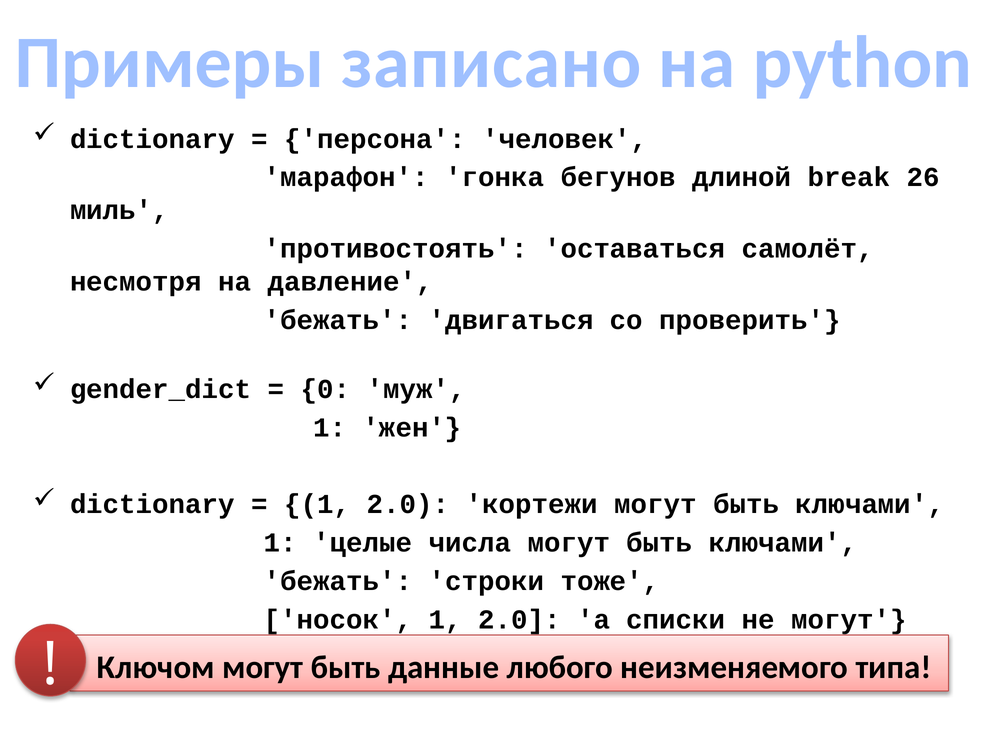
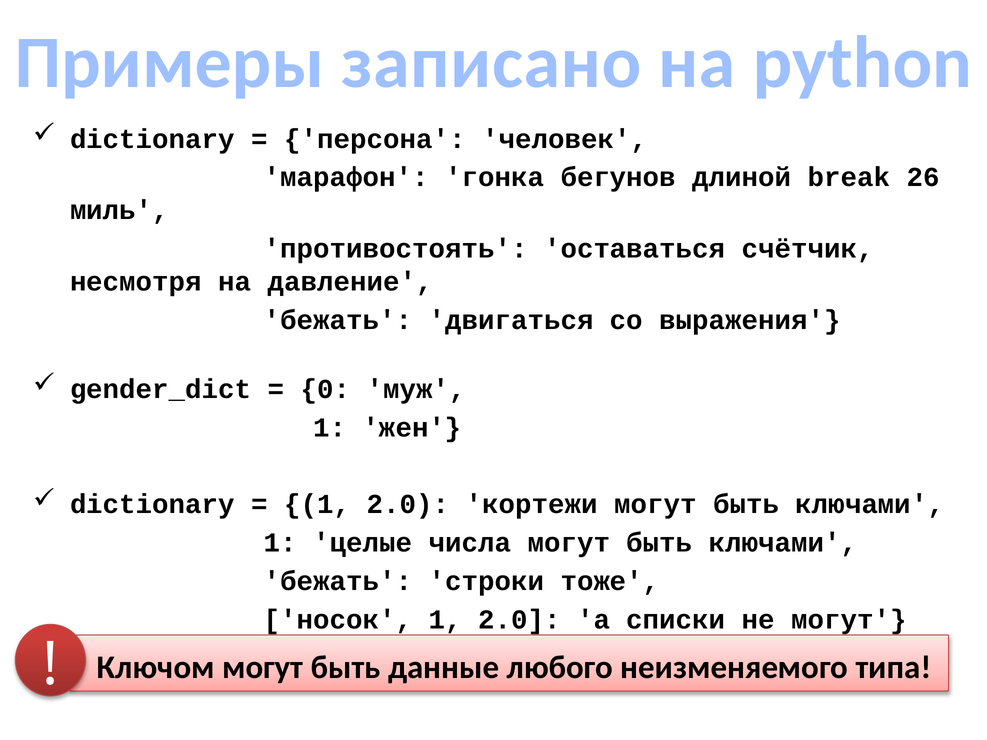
самолёт: самолёт -> счётчик (808, 249)
проверить: проверить -> выражения (750, 320)
